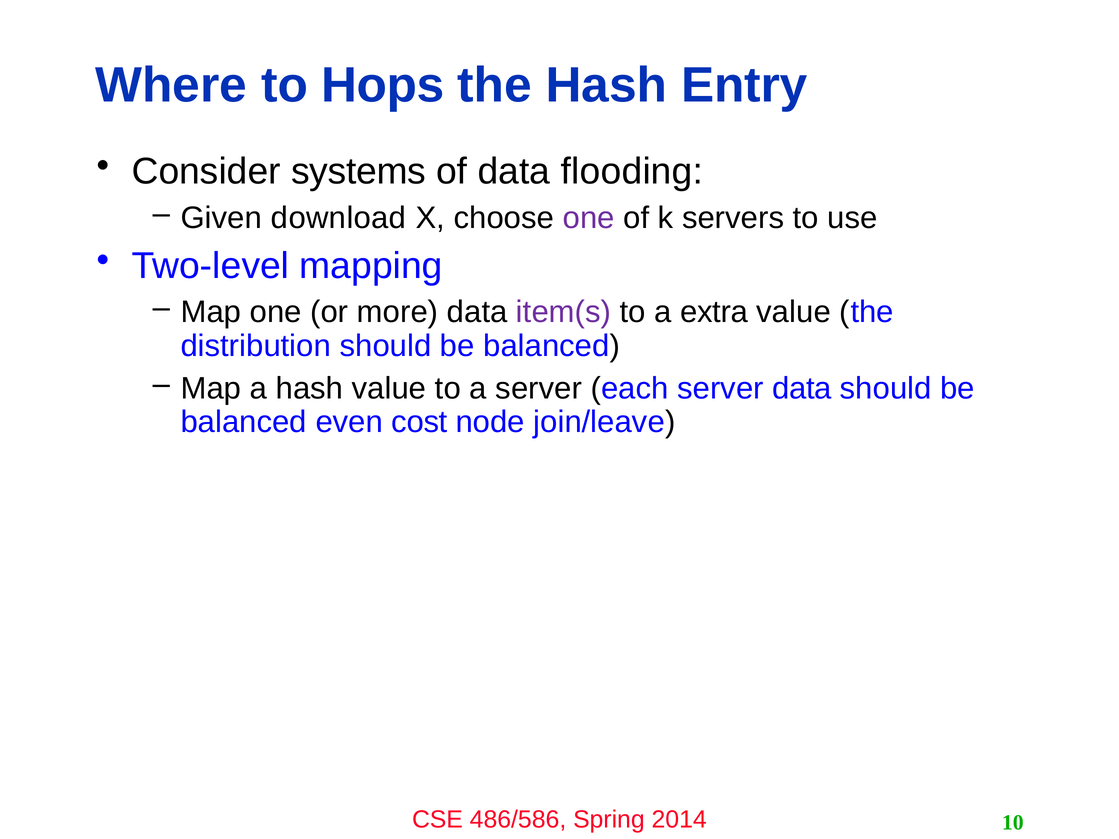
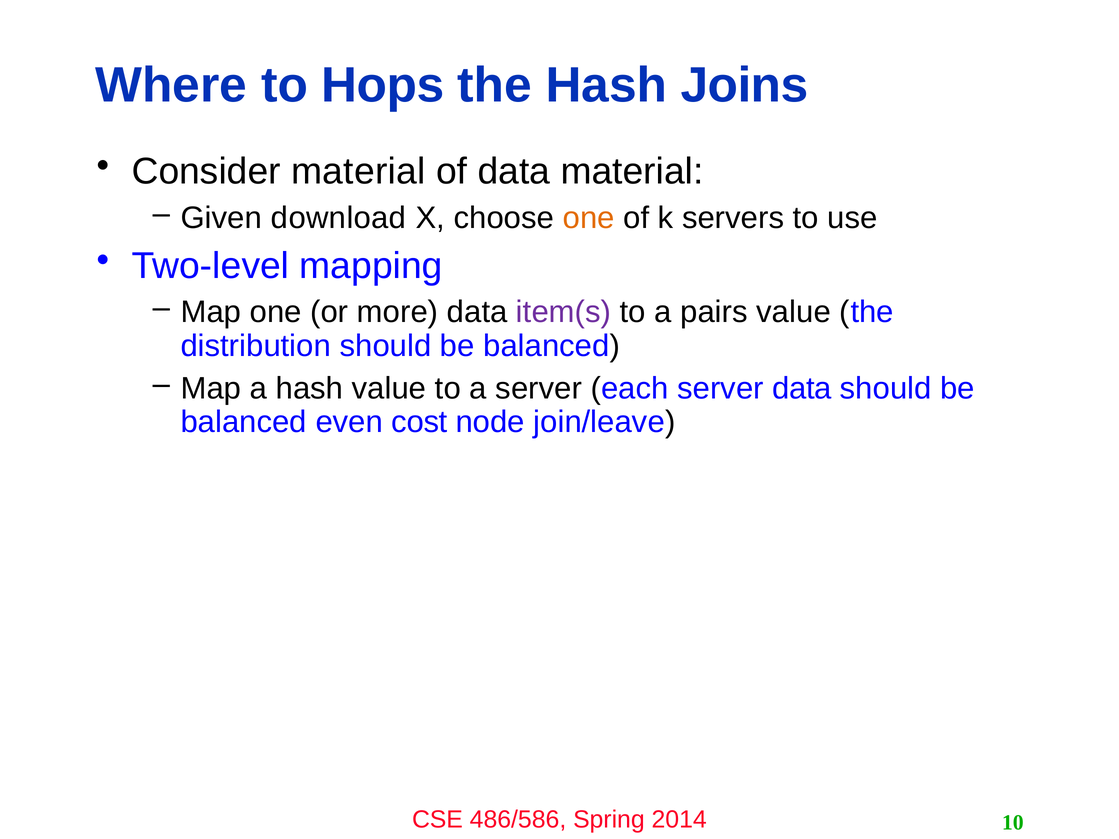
Entry: Entry -> Joins (745, 85)
Consider systems: systems -> material (358, 172)
data flooding: flooding -> material (632, 172)
one colour: purple -> orange (589, 218)
extra: extra -> pairs (714, 312)
